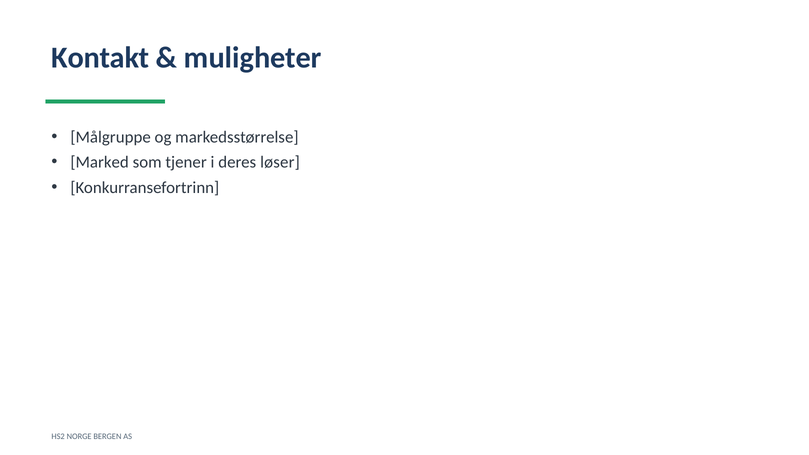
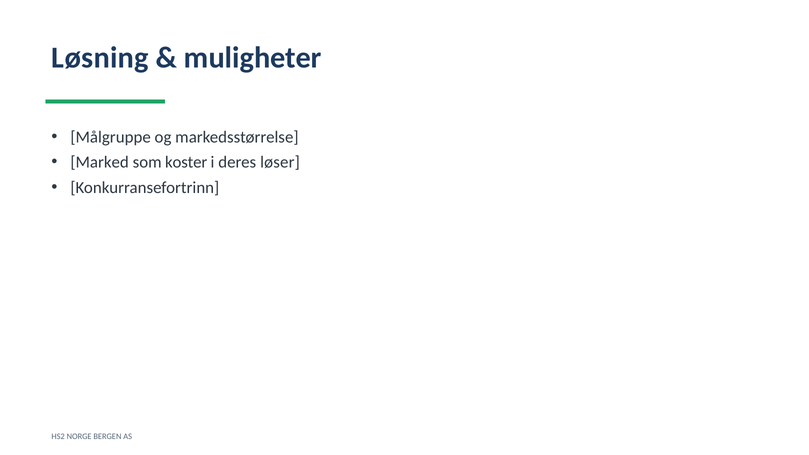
Kontakt: Kontakt -> Løsning (100, 58)
tjener: tjener -> koster (186, 162)
